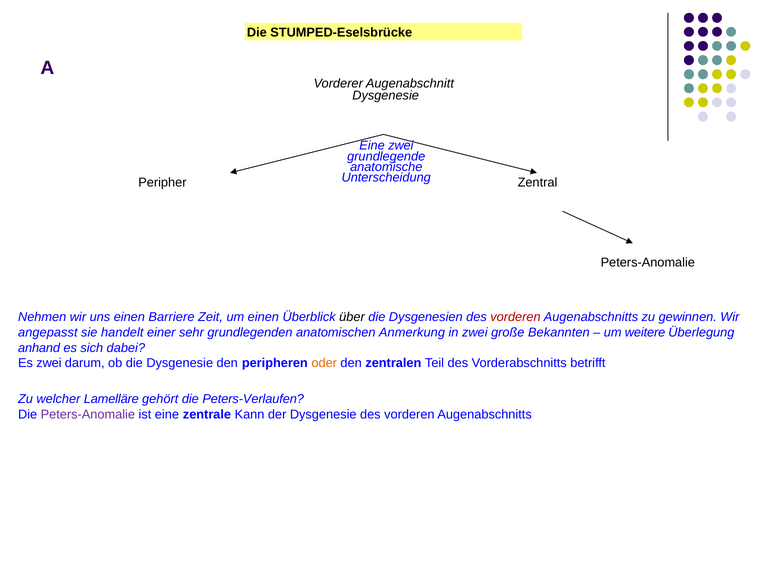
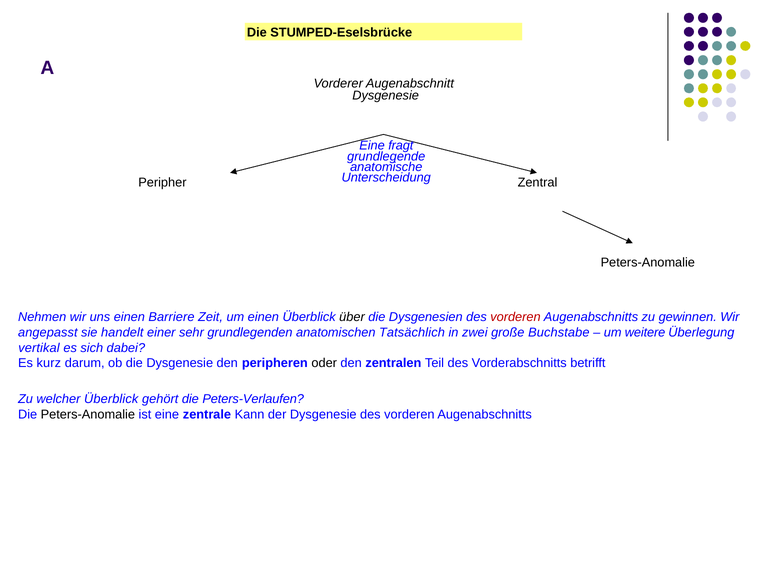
Eine zwei: zwei -> fragt (401, 146)
Anmerkung: Anmerkung -> Tatsächlich (412, 332)
Bekannten: Bekannten -> Buchstabe (559, 332)
anhand: anhand -> vertikal (39, 347)
Es zwei: zwei -> kurz (49, 363)
oder colour: orange -> black (324, 363)
welcher Lamelläre: Lamelläre -> Überblick (111, 398)
Peters-Anomalie colour: purple -> black (88, 414)
